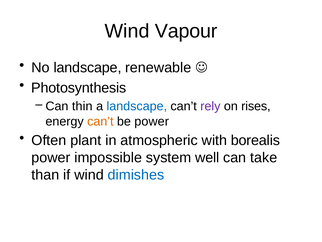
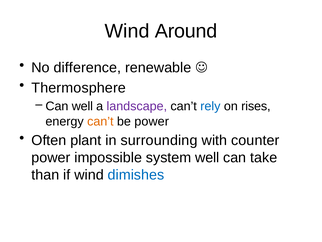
Vapour: Vapour -> Around (186, 31)
No landscape: landscape -> difference (87, 68)
Photosynthesis: Photosynthesis -> Thermosphere (79, 88)
Can thin: thin -> well (82, 106)
landscape colour: blue -> purple (137, 106)
rely colour: purple -> blue (210, 106)
atmospheric: atmospheric -> surrounding (159, 140)
borealis: borealis -> counter (255, 140)
